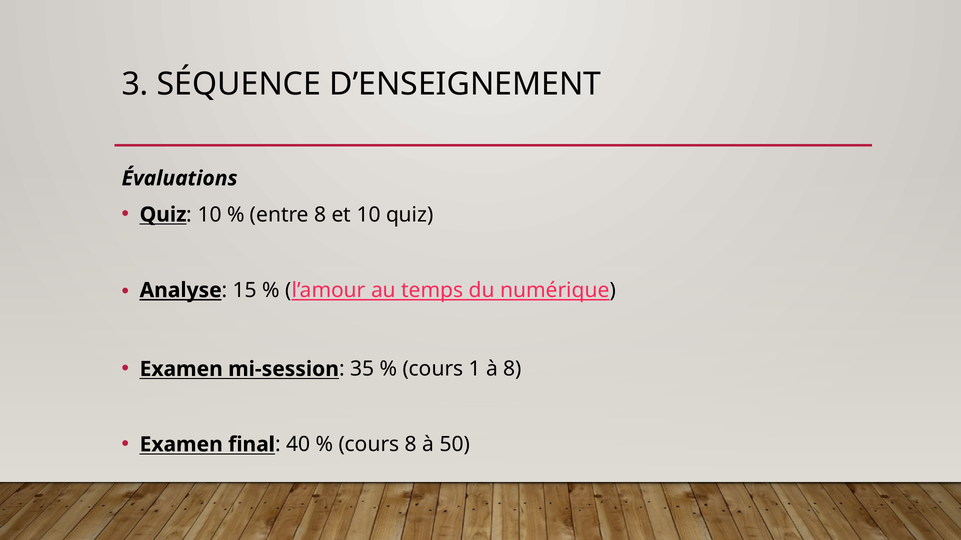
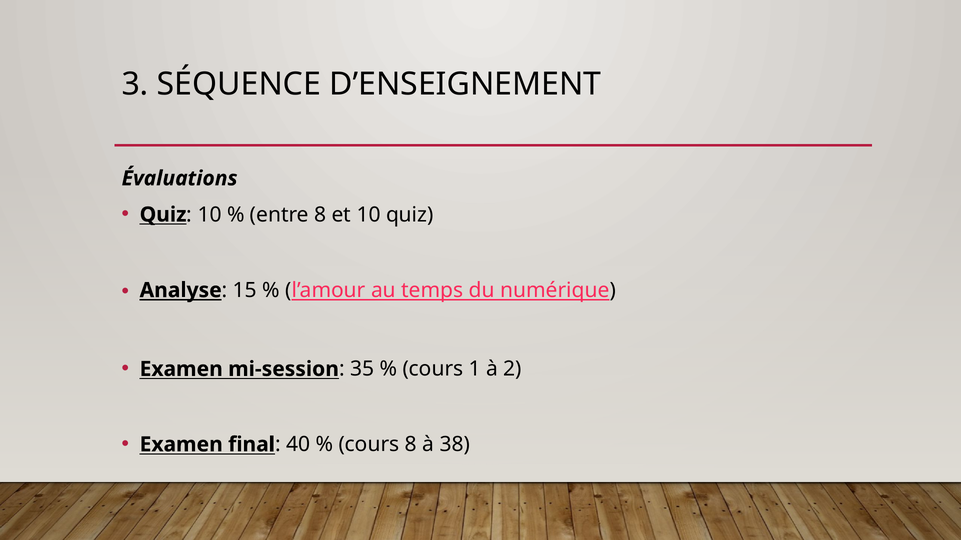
à 8: 8 -> 2 (513, 369)
50: 50 -> 38 (455, 445)
